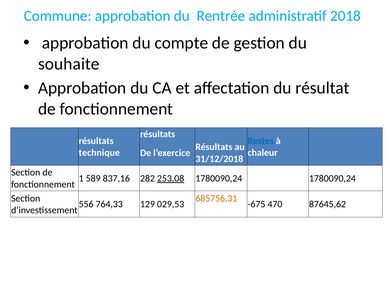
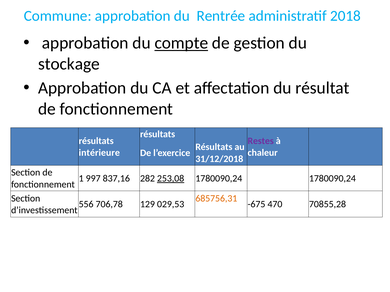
compte underline: none -> present (181, 43)
souhaite: souhaite -> stockage (69, 64)
Restes colour: blue -> purple (261, 141)
technique: technique -> intérieure (99, 153)
589: 589 -> 997 (93, 179)
764,33: 764,33 -> 706,78 (109, 205)
87645,62: 87645,62 -> 70855,28 (327, 205)
